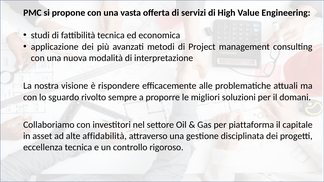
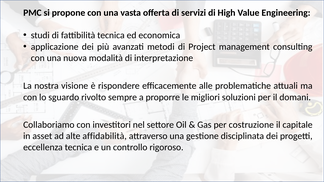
piattaforma: piattaforma -> costruzione (251, 125)
